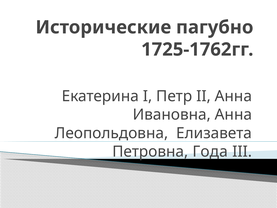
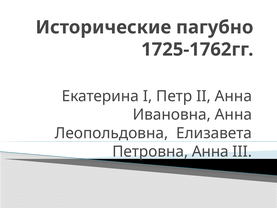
Петровна Года: Года -> Анна (210, 151)
